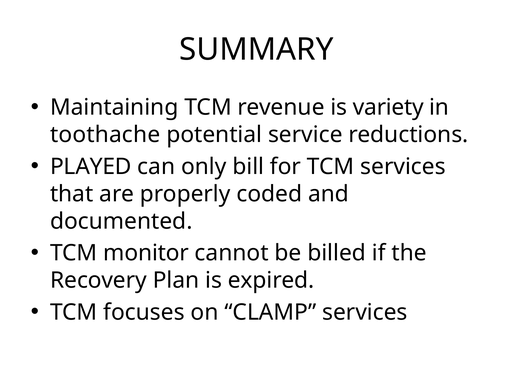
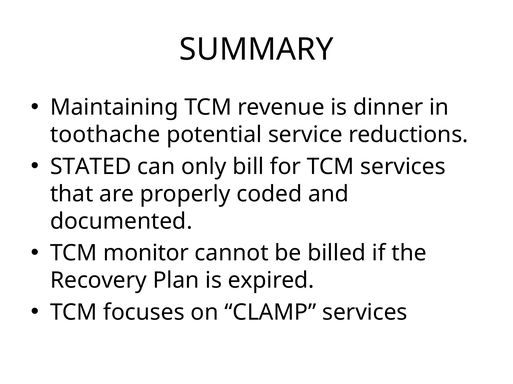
variety: variety -> dinner (388, 108)
PLAYED: PLAYED -> STATED (91, 167)
